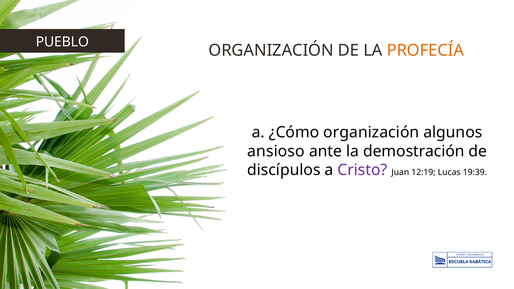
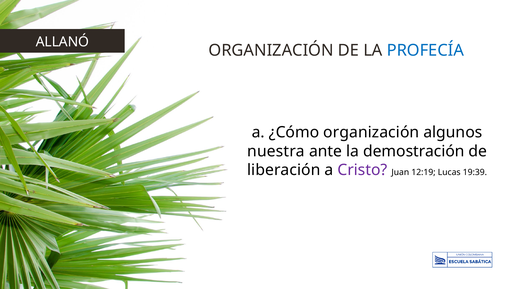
PUEBLO: PUEBLO -> ALLANÓ (62, 42)
PROFECÍA colour: orange -> blue (425, 50)
ansioso: ansioso -> nuestra (276, 151)
discípulos: discípulos -> liberación (284, 170)
